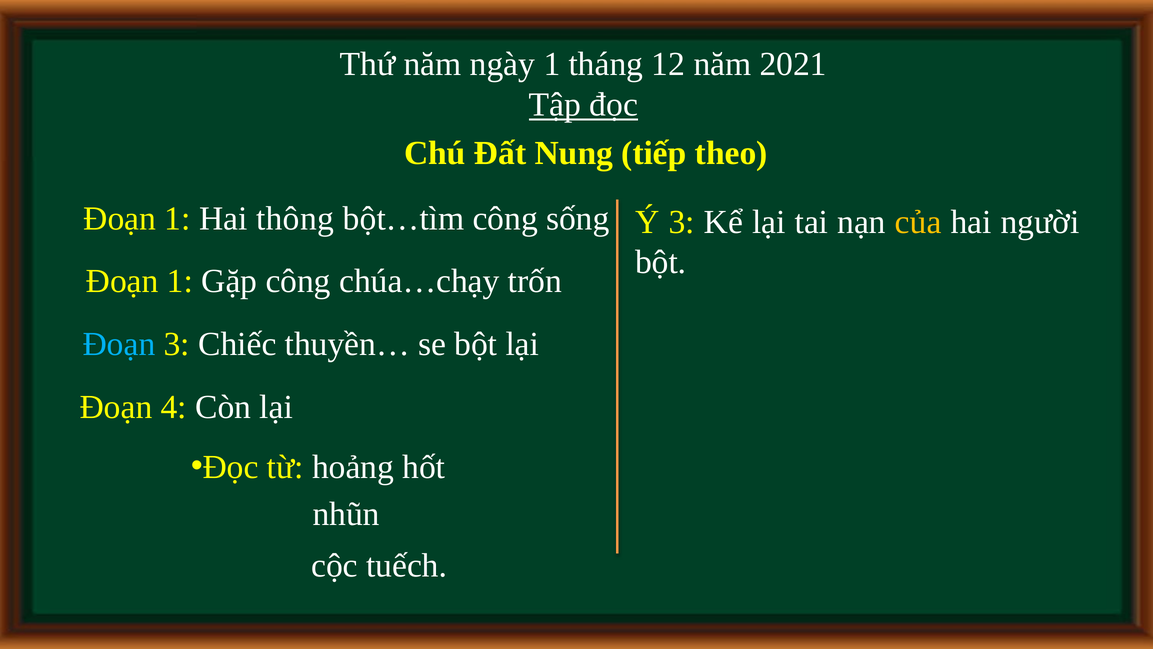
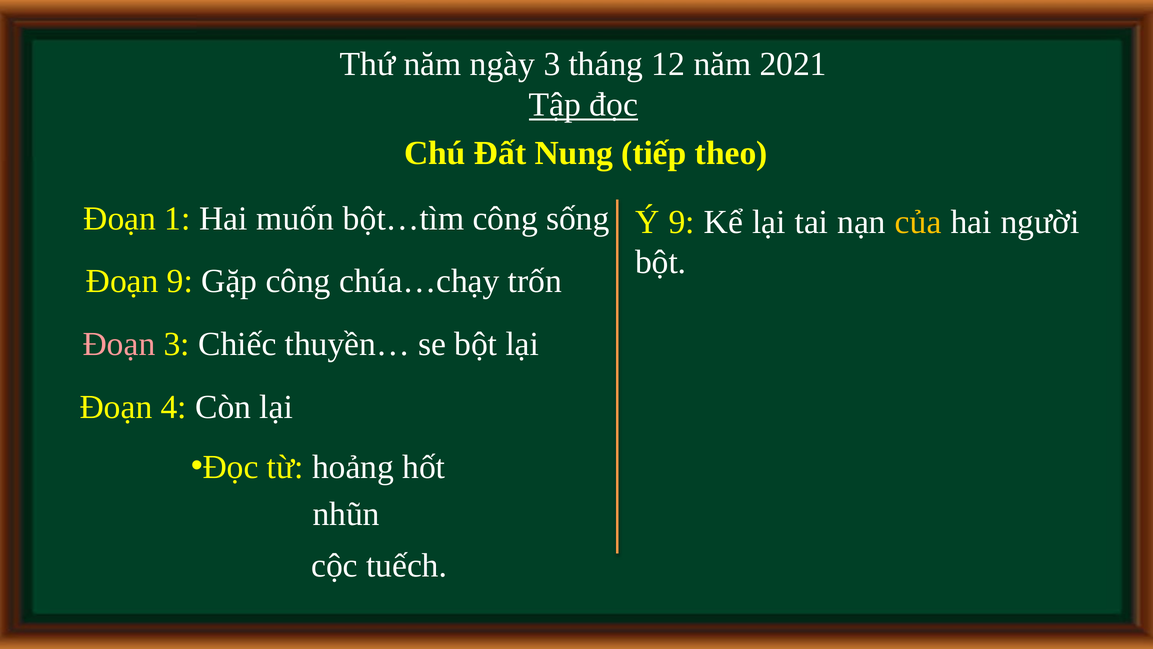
ngày 1: 1 -> 3 (552, 64)
thông: thông -> muốn (295, 218)
Ý 3: 3 -> 9 (682, 222)
1: 1 -> 9 (180, 281)
Đoạn colour: light blue -> pink (119, 344)
